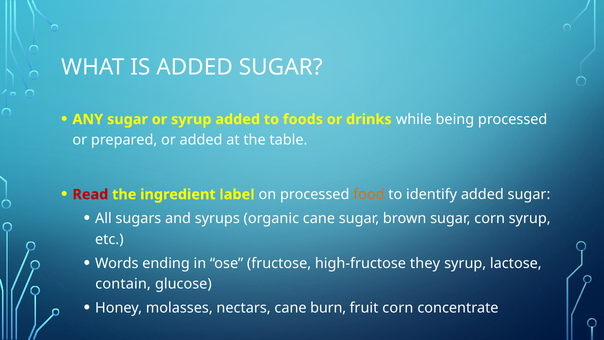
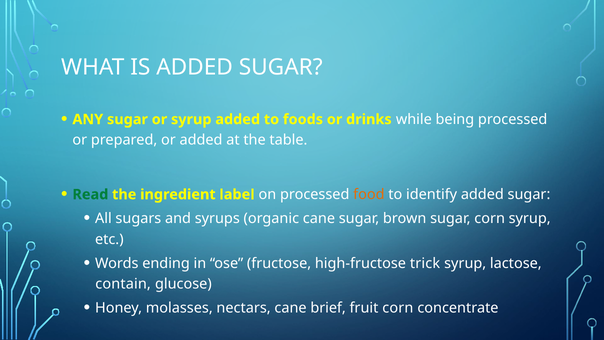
Read colour: red -> green (90, 194)
they: they -> trick (425, 263)
burn: burn -> brief (328, 308)
